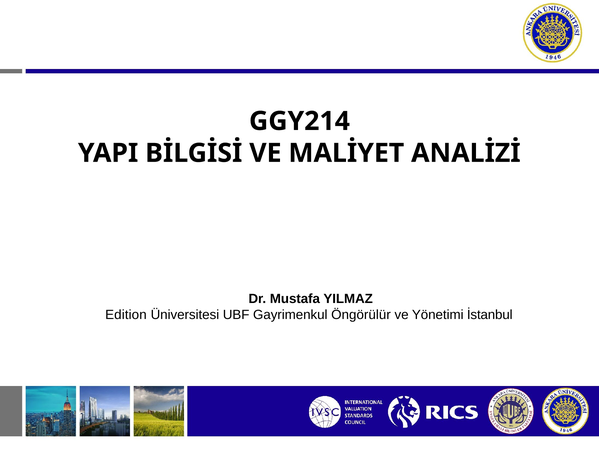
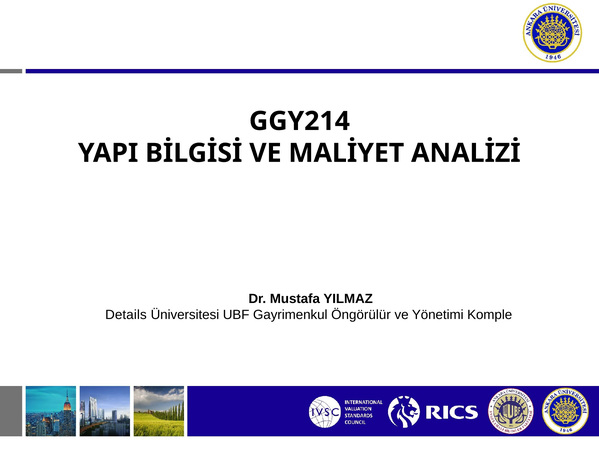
Edition: Edition -> Details (126, 315)
İstanbul: İstanbul -> Komple (490, 315)
